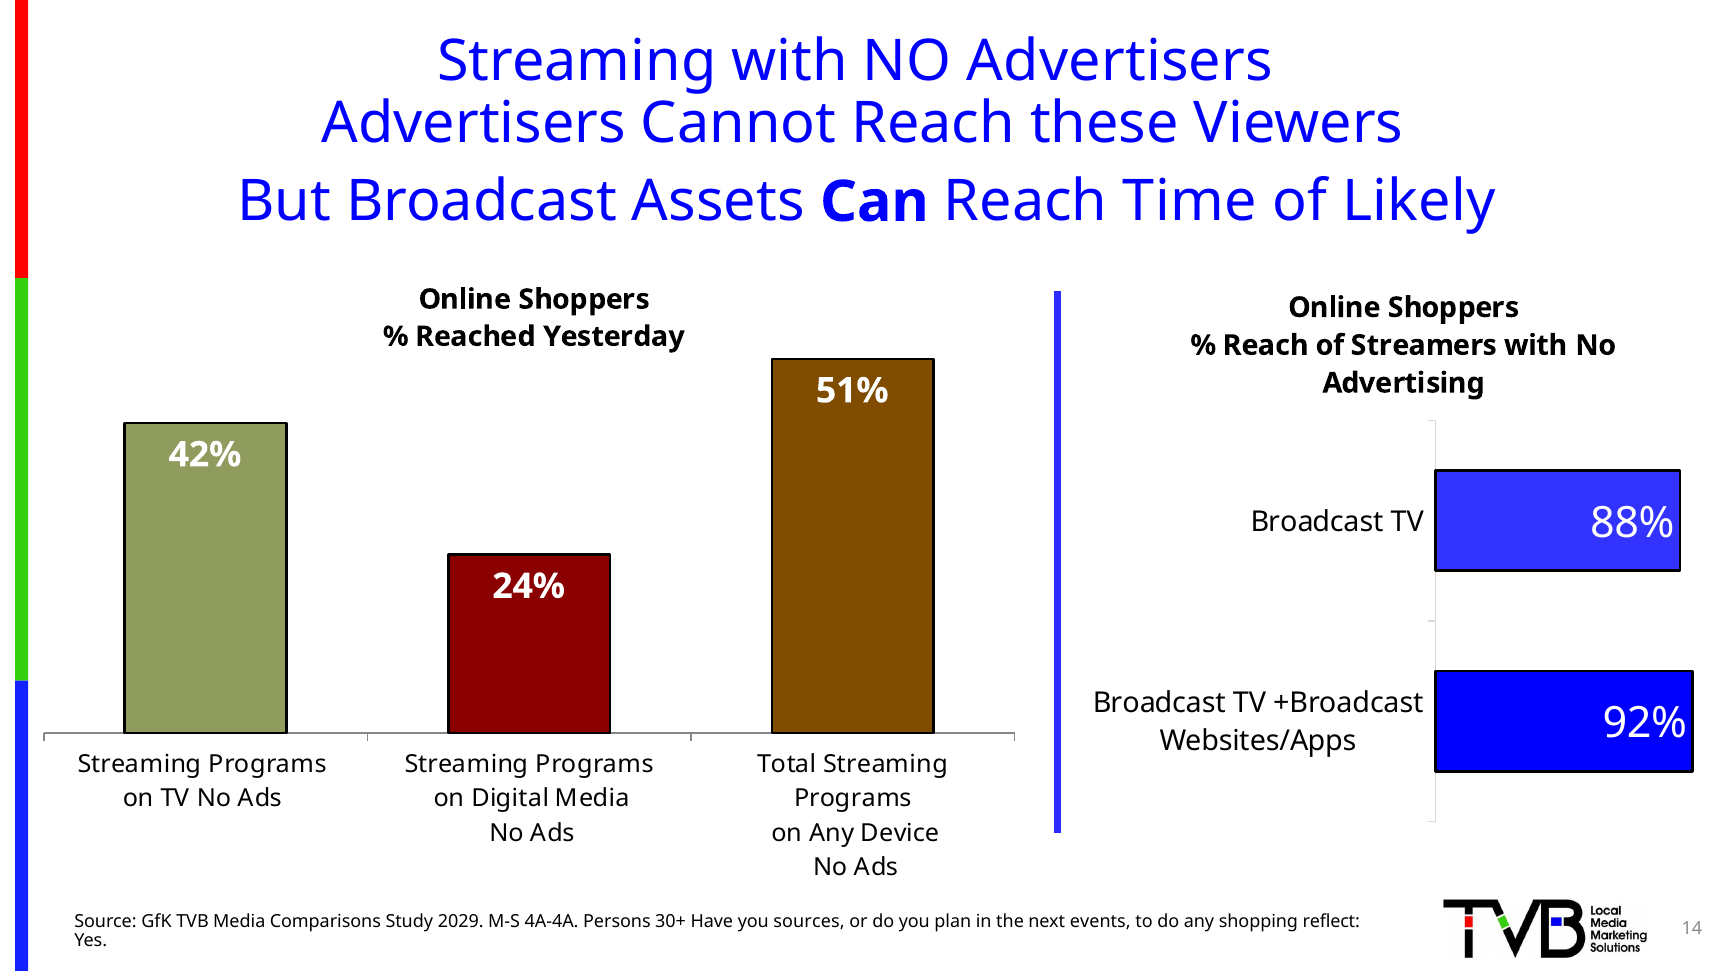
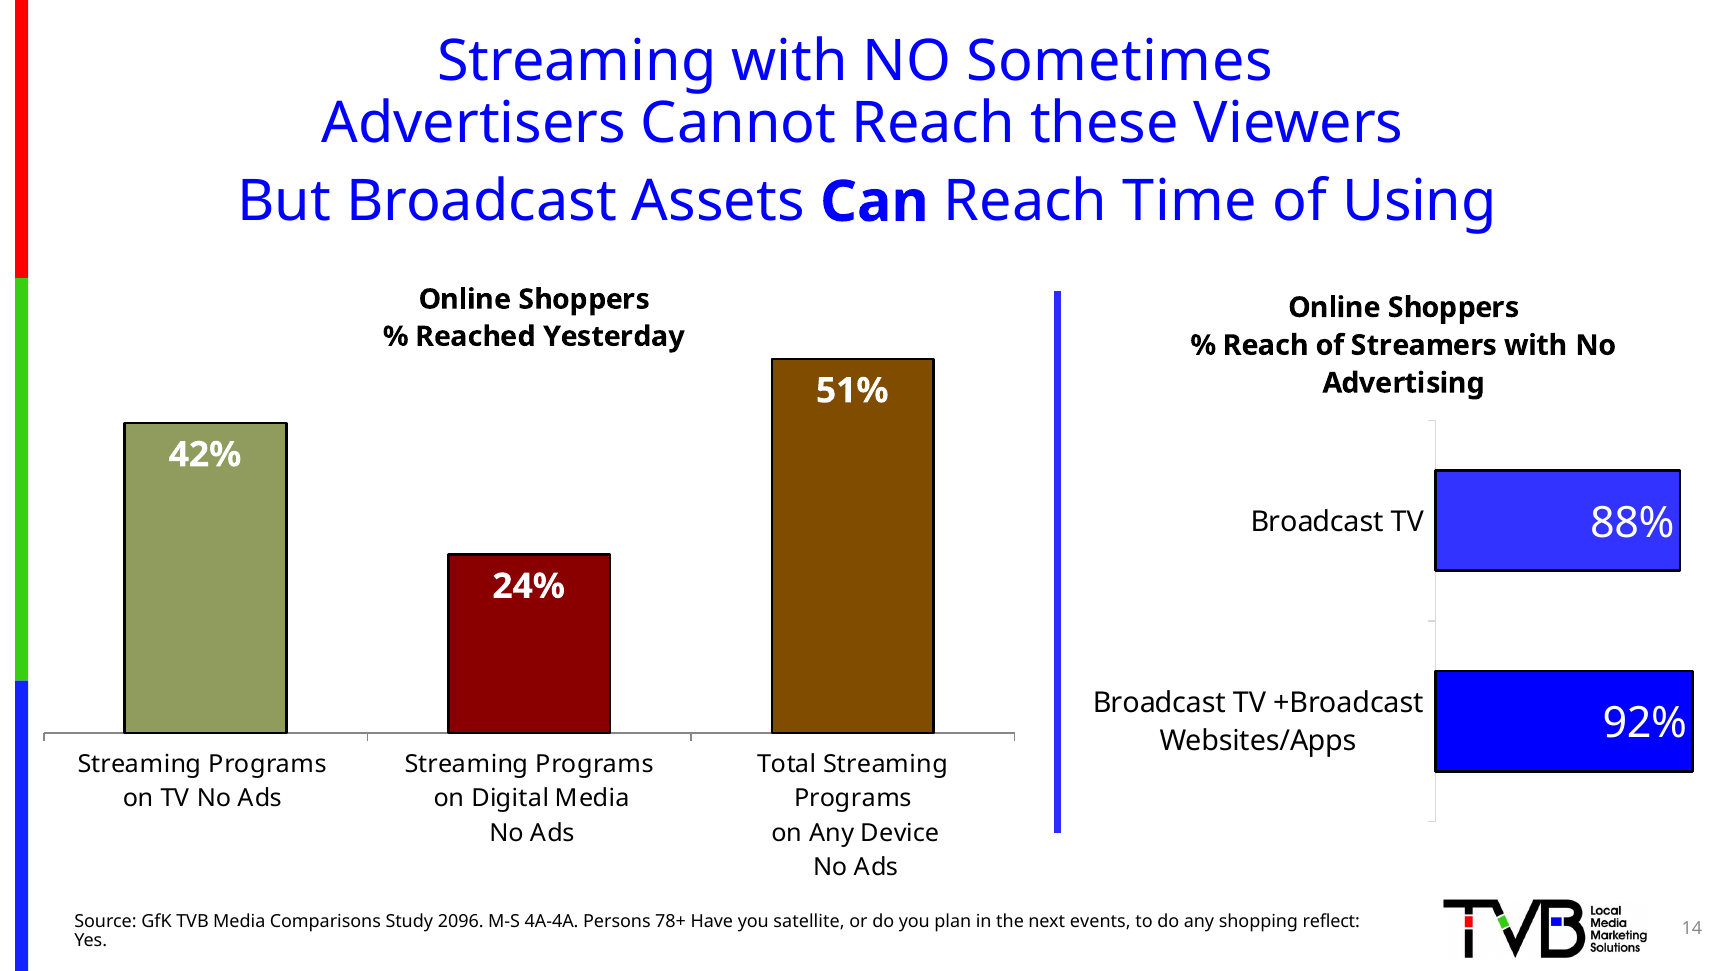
NO Advertisers: Advertisers -> Sometimes (1120, 61)
Likely: Likely -> Using (1419, 202)
2029: 2029 -> 2096 (461, 921)
30+: 30+ -> 78+ (671, 921)
sources: sources -> satellite (809, 921)
